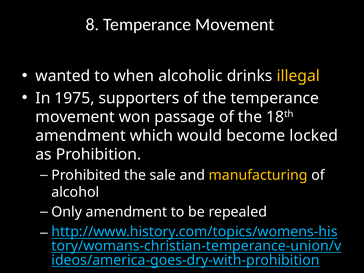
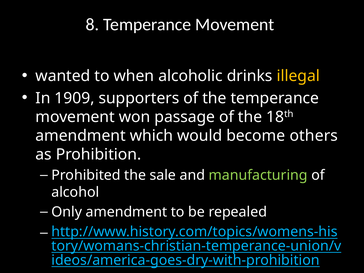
1975: 1975 -> 1909 (75, 98)
locked: locked -> others (314, 136)
manufacturing colour: yellow -> light green (258, 175)
